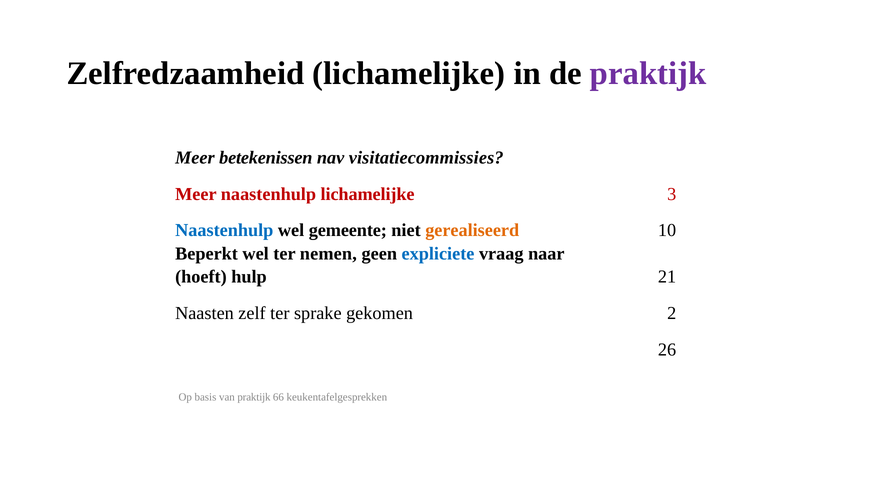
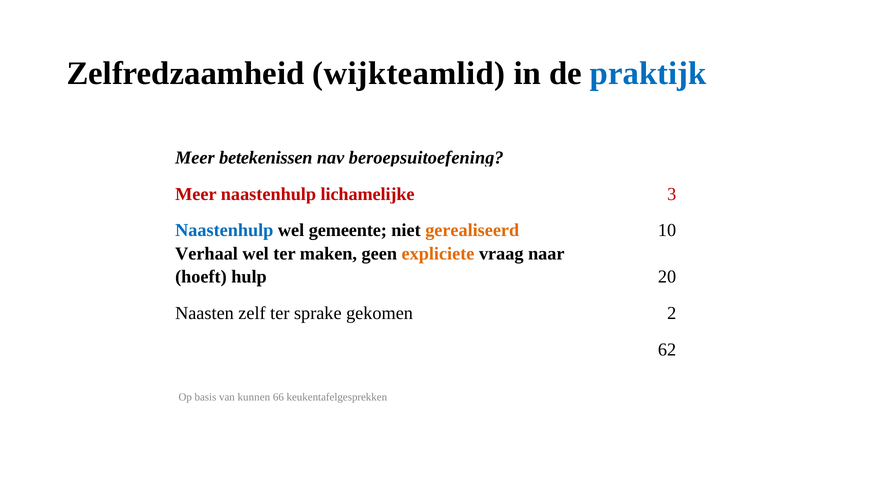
Zelfredzaamheid lichamelijke: lichamelijke -> wijkteamlid (409, 73)
praktijk colour: purple -> blue (648, 73)
visitatiecommissies: visitatiecommissies -> beroepsuitoefening (426, 158)
Beperkt: Beperkt -> Verhaal (207, 254)
nemen: nemen -> maken (328, 254)
expliciete colour: blue -> orange (438, 254)
21: 21 -> 20 (667, 277)
26: 26 -> 62 (667, 349)
van praktijk: praktijk -> kunnen (254, 397)
